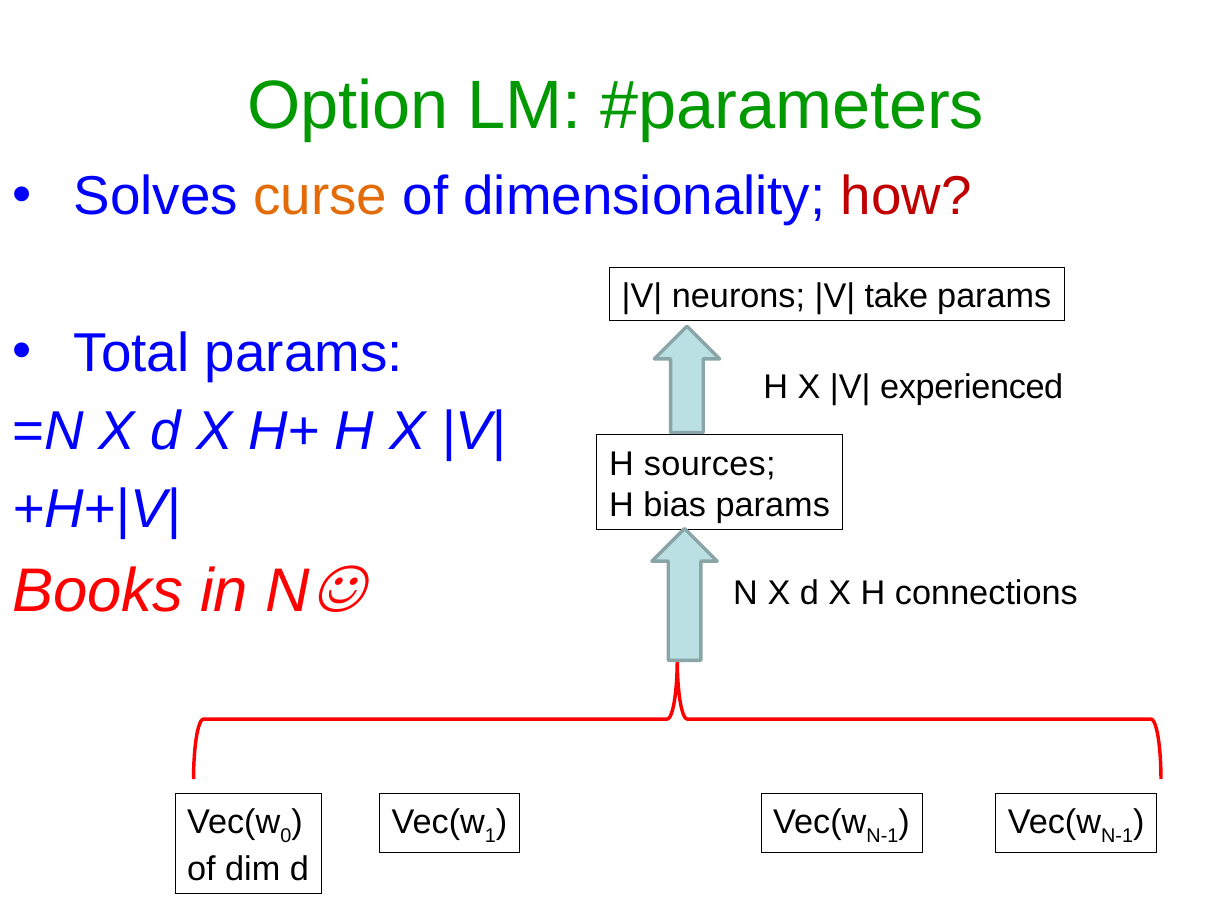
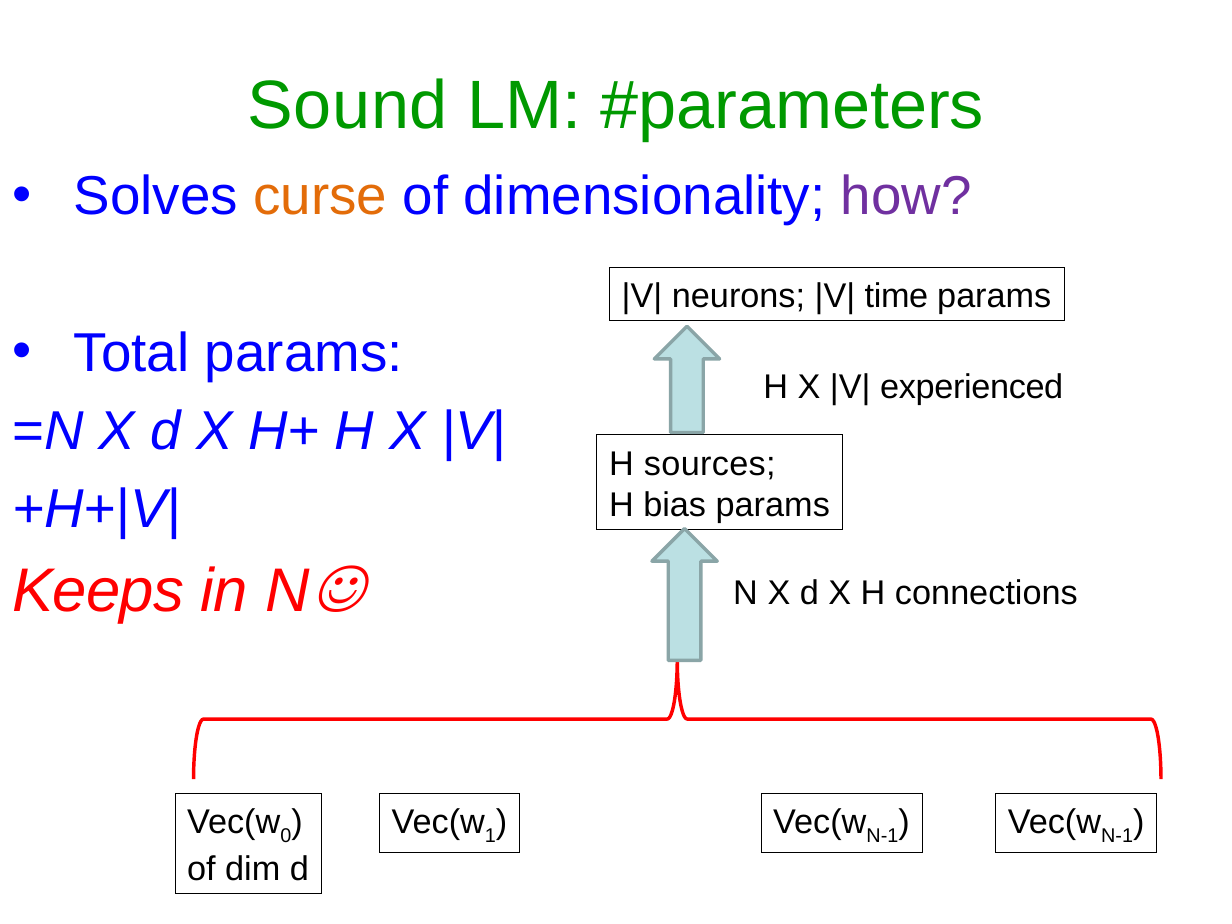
Option: Option -> Sound (348, 106)
how colour: red -> purple (906, 197)
take: take -> time (896, 297)
Books: Books -> Keeps (98, 592)
